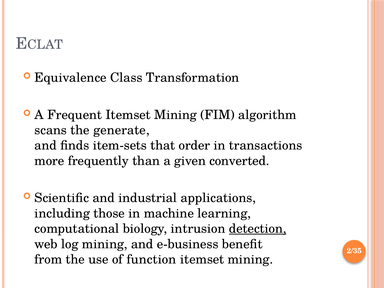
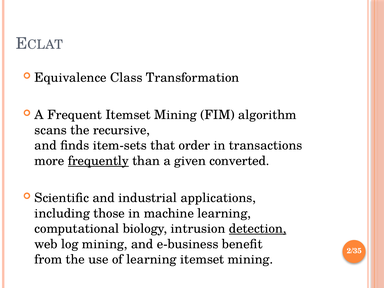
generate: generate -> recursive (122, 130)
frequently underline: none -> present (98, 161)
of function: function -> learning (151, 259)
